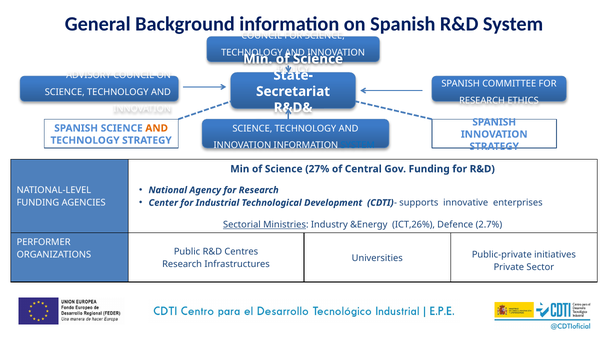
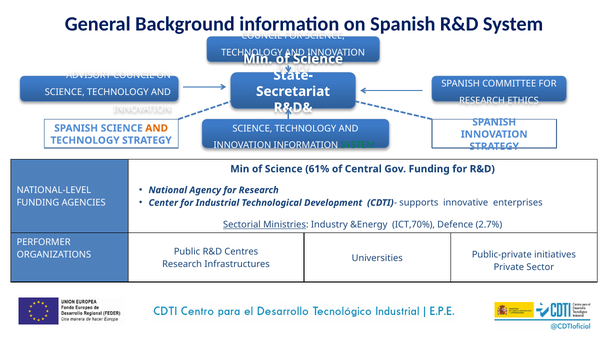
SYSTEM colour: blue -> green (358, 145)
27%: 27% -> 61% (317, 169)
ICT,26%: ICT,26% -> ICT,70% (414, 225)
